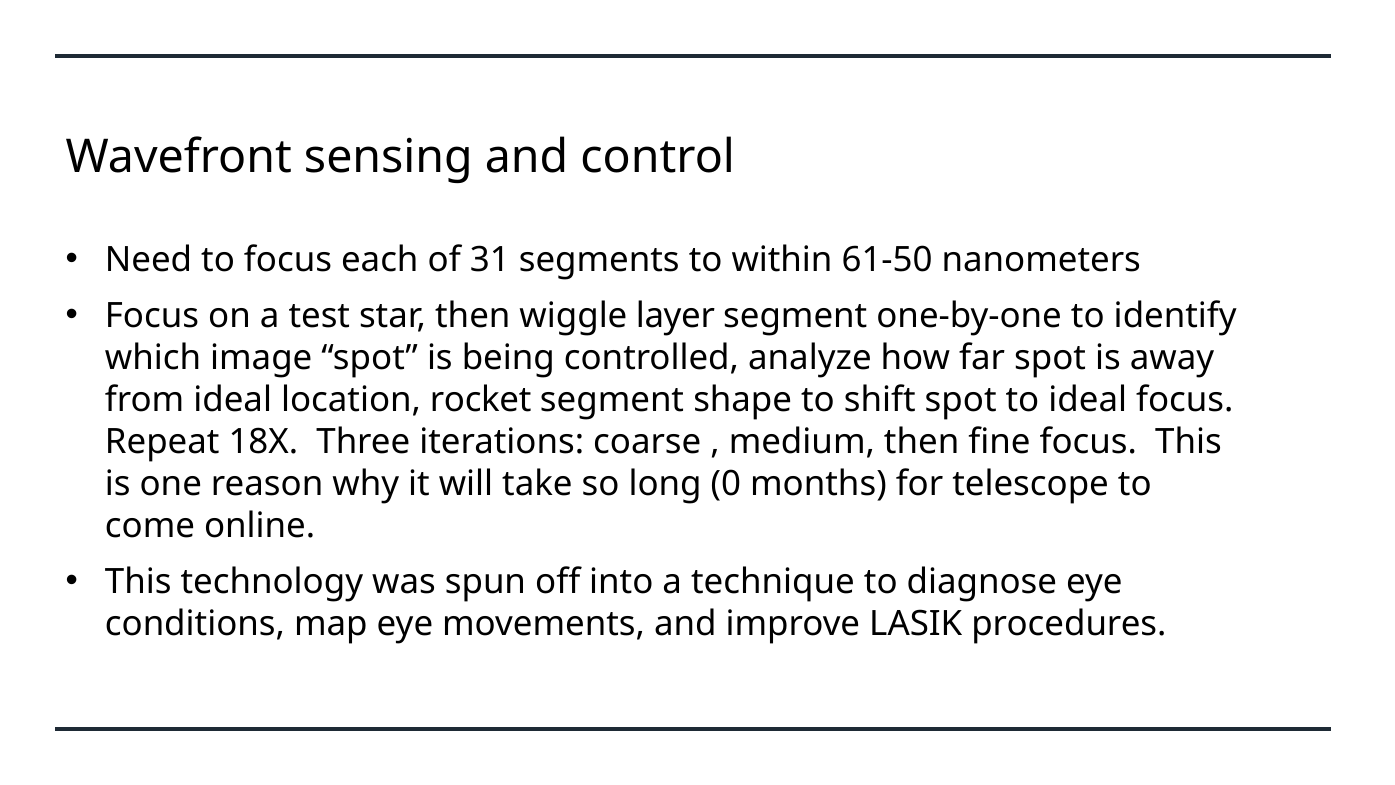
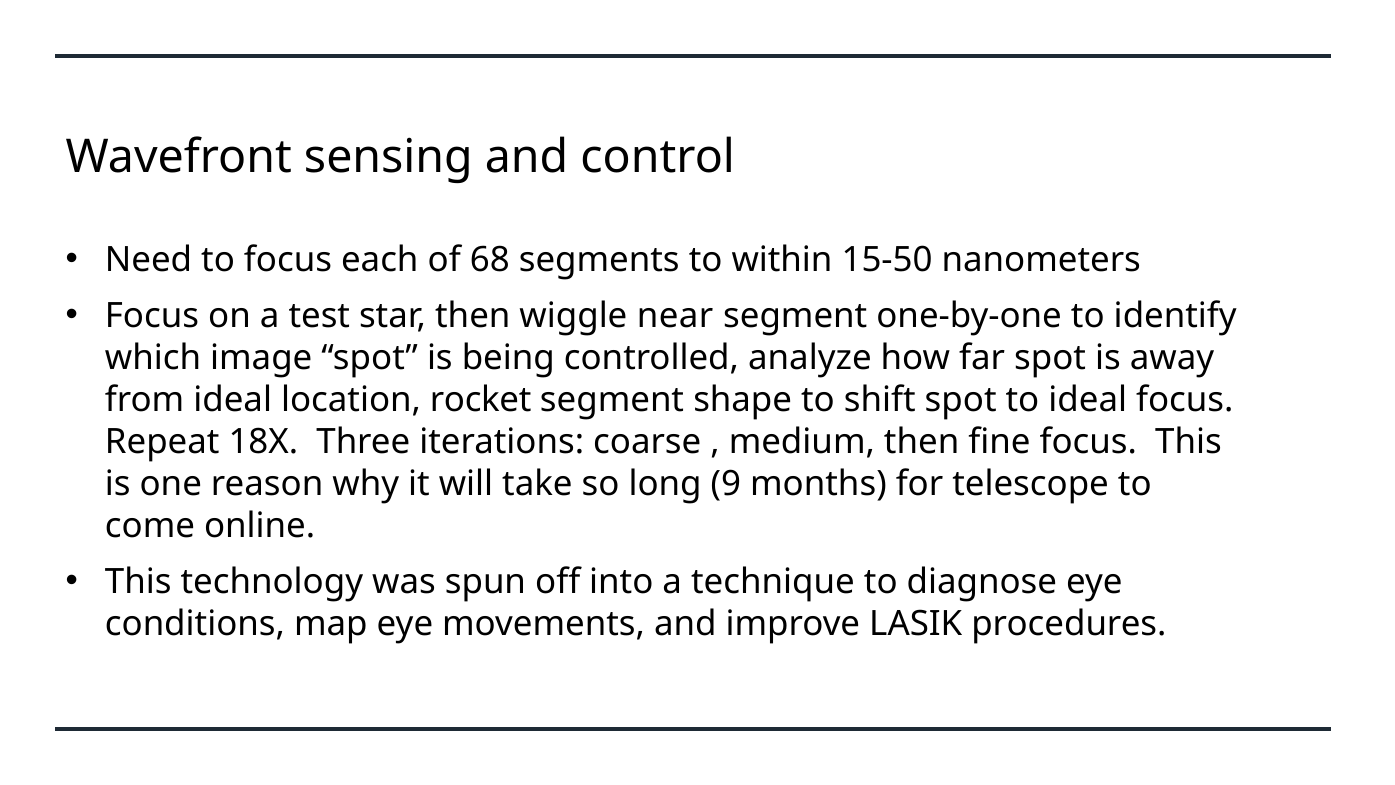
31: 31 -> 68 (490, 260)
61-50: 61-50 -> 15-50 (887, 260)
layer: layer -> near (675, 316)
0: 0 -> 9 (726, 484)
